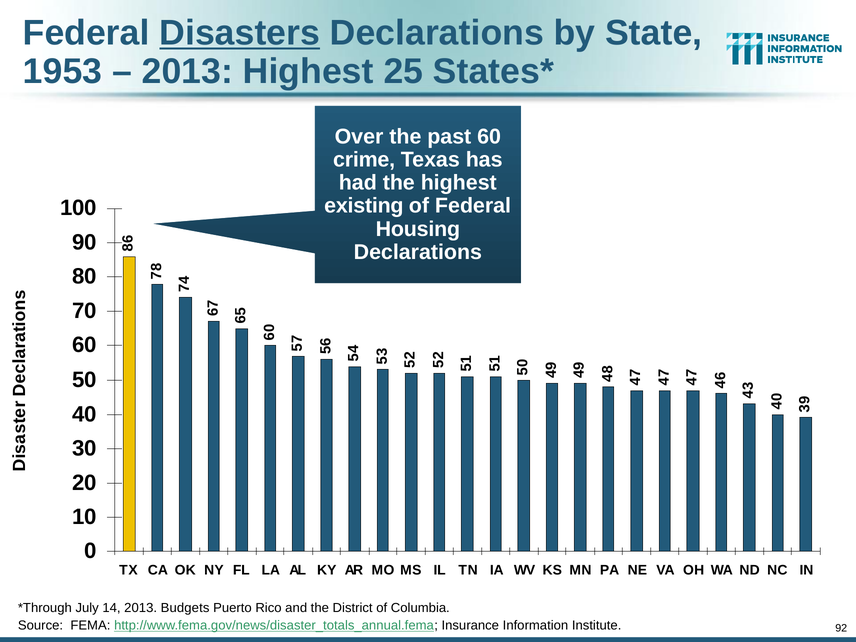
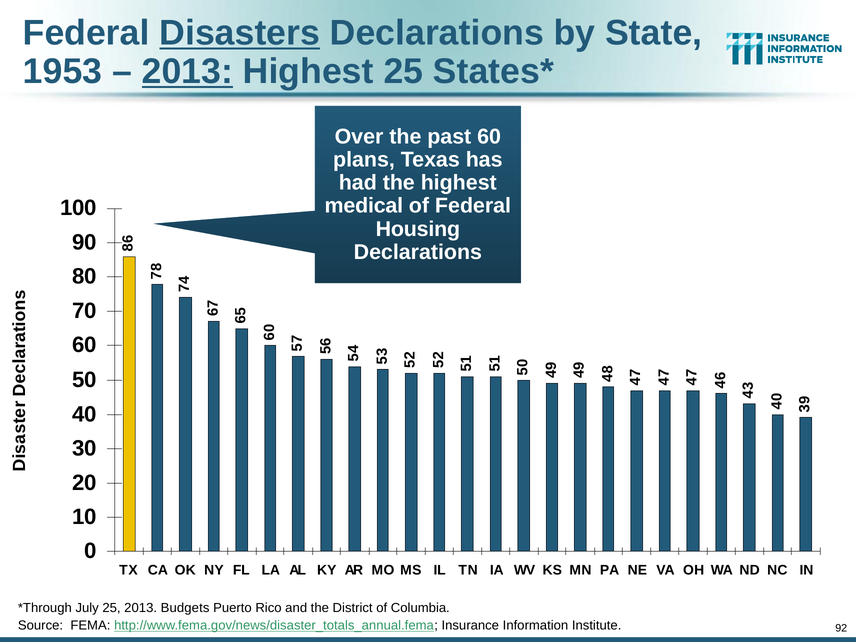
2013 underline: none -> present (187, 72)
crime: crime -> plans (364, 160)
existing: existing -> medical (364, 206)
July 14: 14 -> 25 (112, 608)
